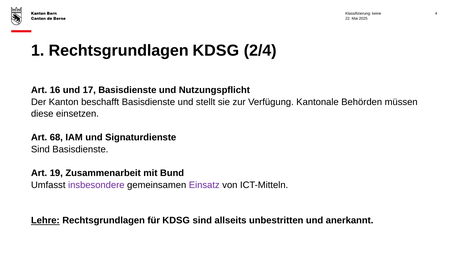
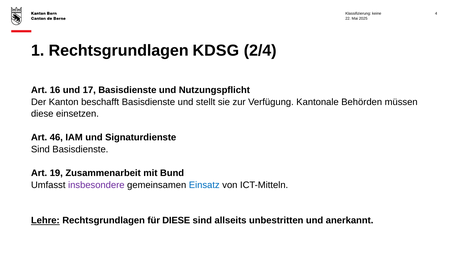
68: 68 -> 46 (56, 137)
Einsatz colour: purple -> blue (204, 185)
für KDSG: KDSG -> DIESE (176, 220)
